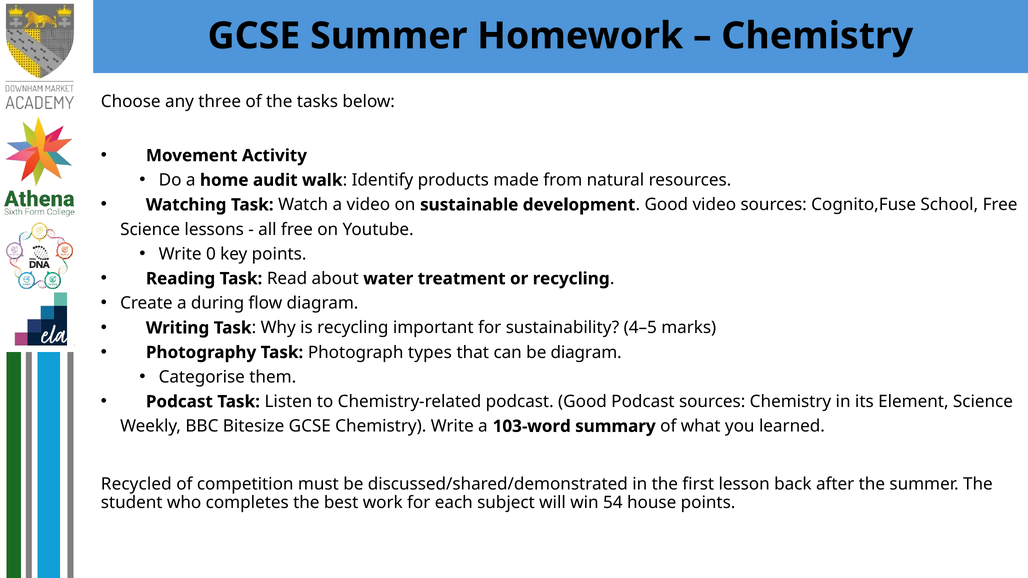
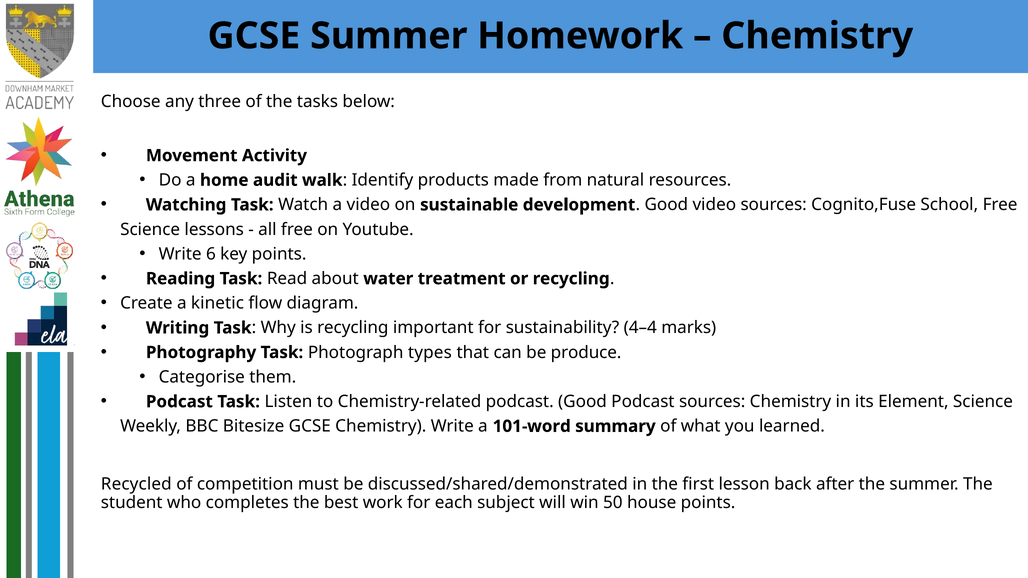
0: 0 -> 6 (211, 254)
during: during -> kinetic (218, 303)
4–5: 4–5 -> 4–4 (640, 328)
be diagram: diagram -> produce (586, 353)
103-word: 103-word -> 101-word (532, 426)
54: 54 -> 50 (613, 503)
